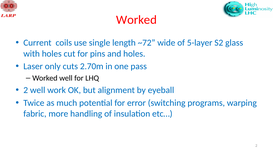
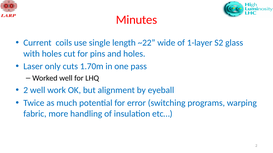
Worked: Worked -> Minutes (137, 20)
~72: ~72 -> ~22 (147, 43)
5-layer: 5-layer -> 1-layer (200, 43)
2.70m: 2.70m -> 1.70m (92, 67)
